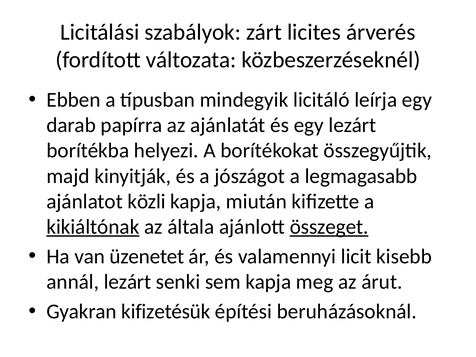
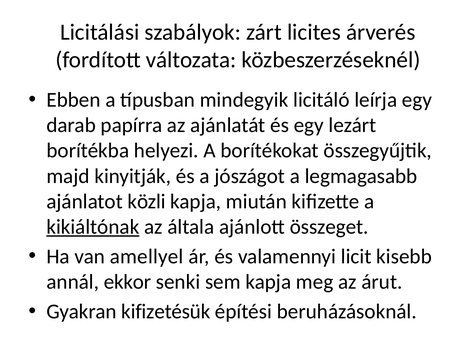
összeget underline: present -> none (329, 227)
üzenetet: üzenetet -> amellyel (147, 256)
annál lezárt: lezárt -> ekkor (128, 282)
